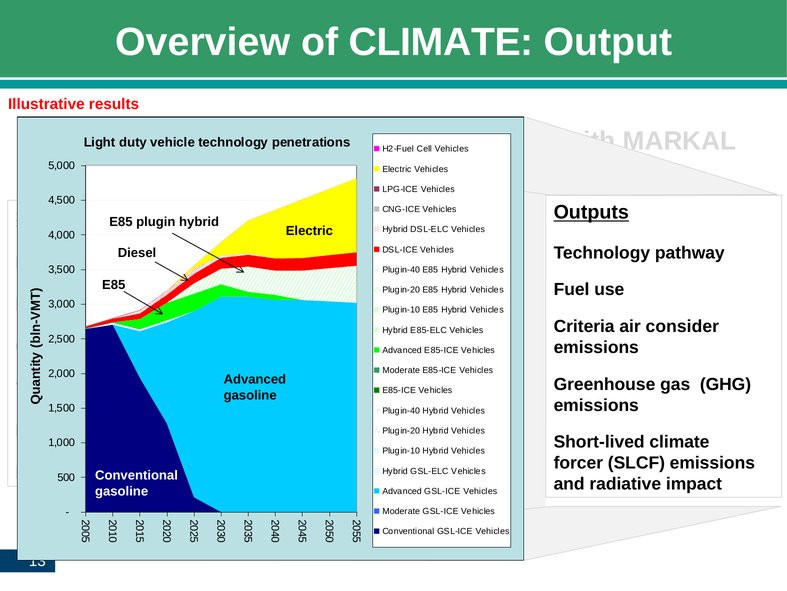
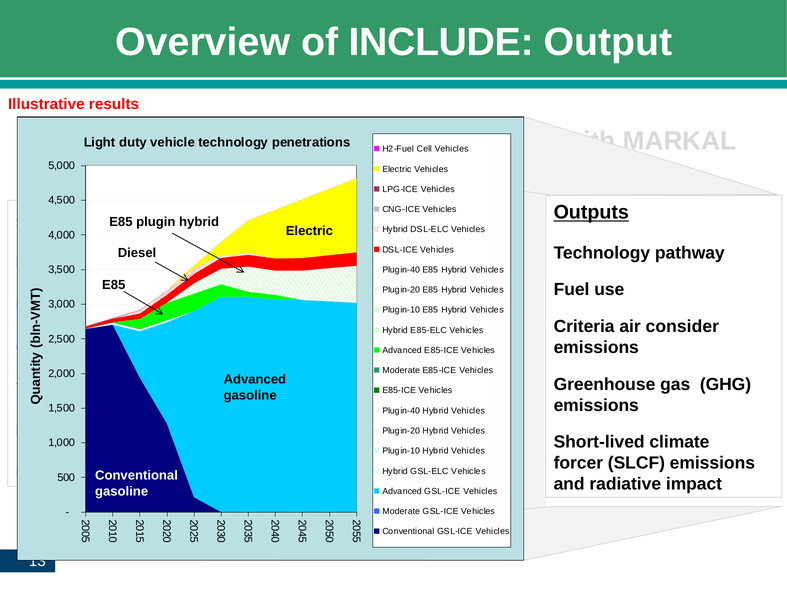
of CLIMATE: CLIMATE -> INCLUDE (441, 42)
